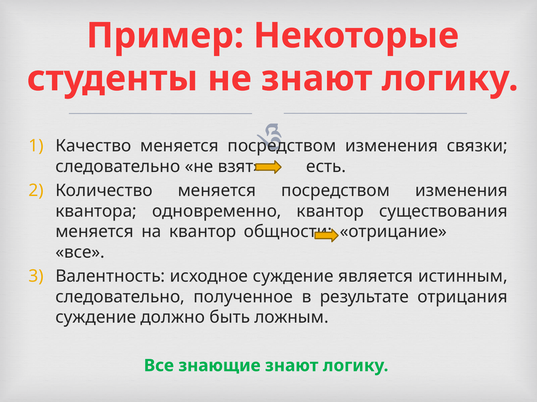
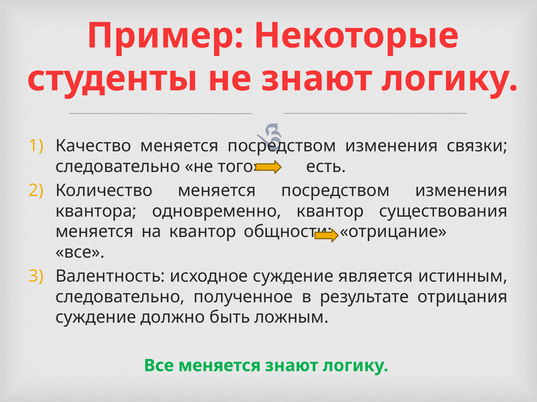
взят: взят -> того (240, 167)
Все знающие: знающие -> меняется (220, 366)
